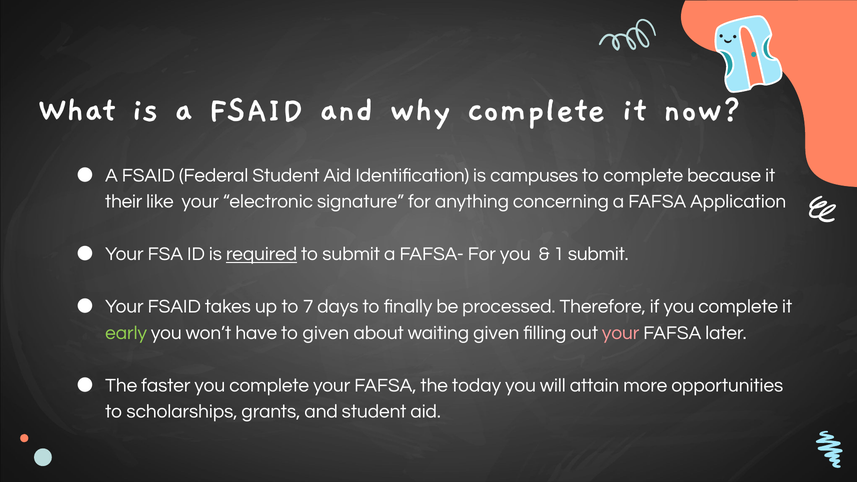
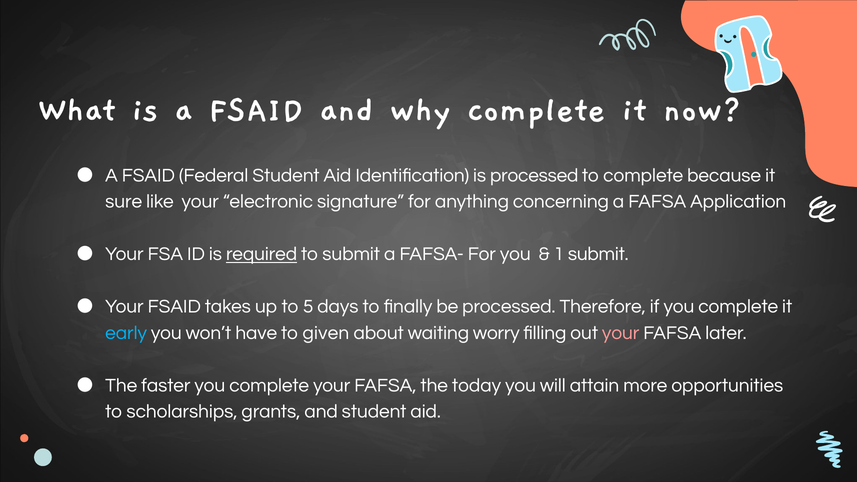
is campuses: campuses -> processed (534, 175)
their: their -> sure (124, 202)
7: 7 -> 5 (308, 307)
early colour: light green -> light blue (126, 333)
waiting given: given -> worry (496, 333)
